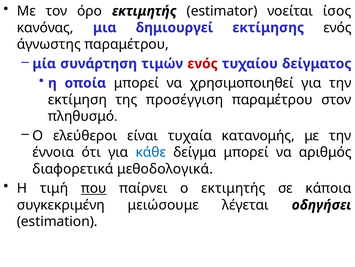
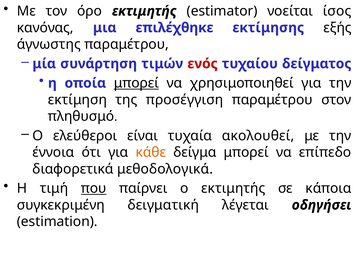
δημιουργεί: δημιουργεί -> επιλέχθηκε (175, 28)
εκτίμησης ενός: ενός -> εξής (337, 28)
μπορεί underline: none -> present (136, 83)
κατανομής: κατανομής -> ακολουθεί (258, 135)
κάθε colour: blue -> orange (151, 152)
αριθμός: αριθμός -> επίπεδο (325, 152)
μειώσουμε: μειώσουμε -> δειγματική (163, 204)
